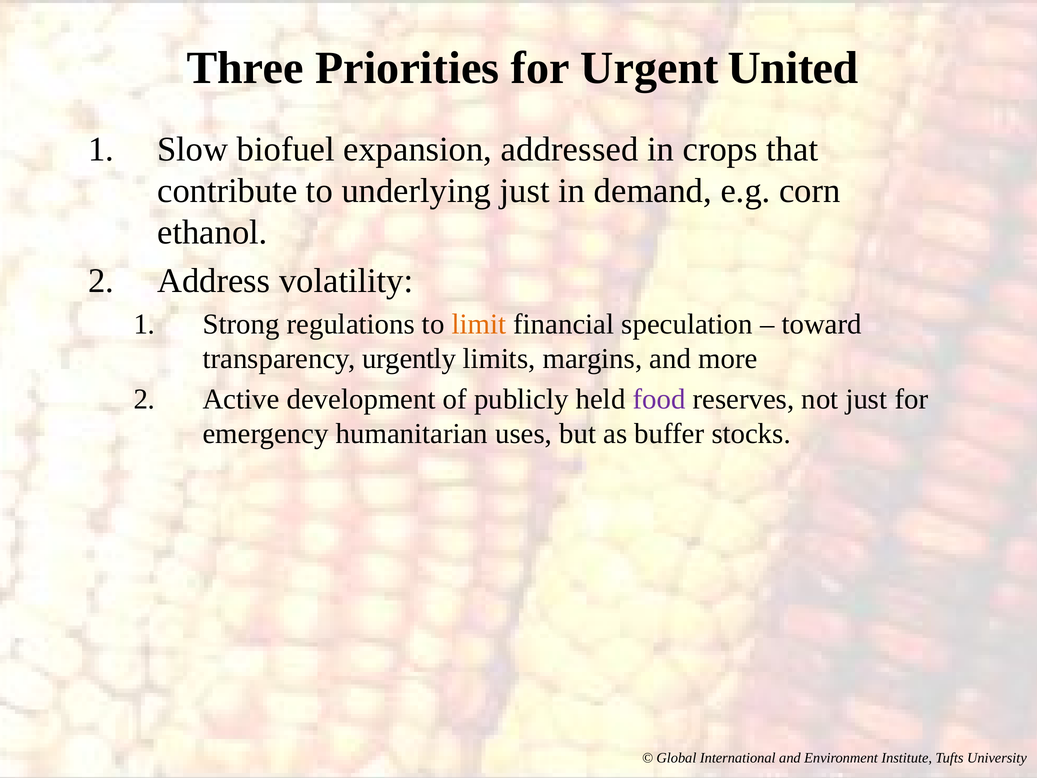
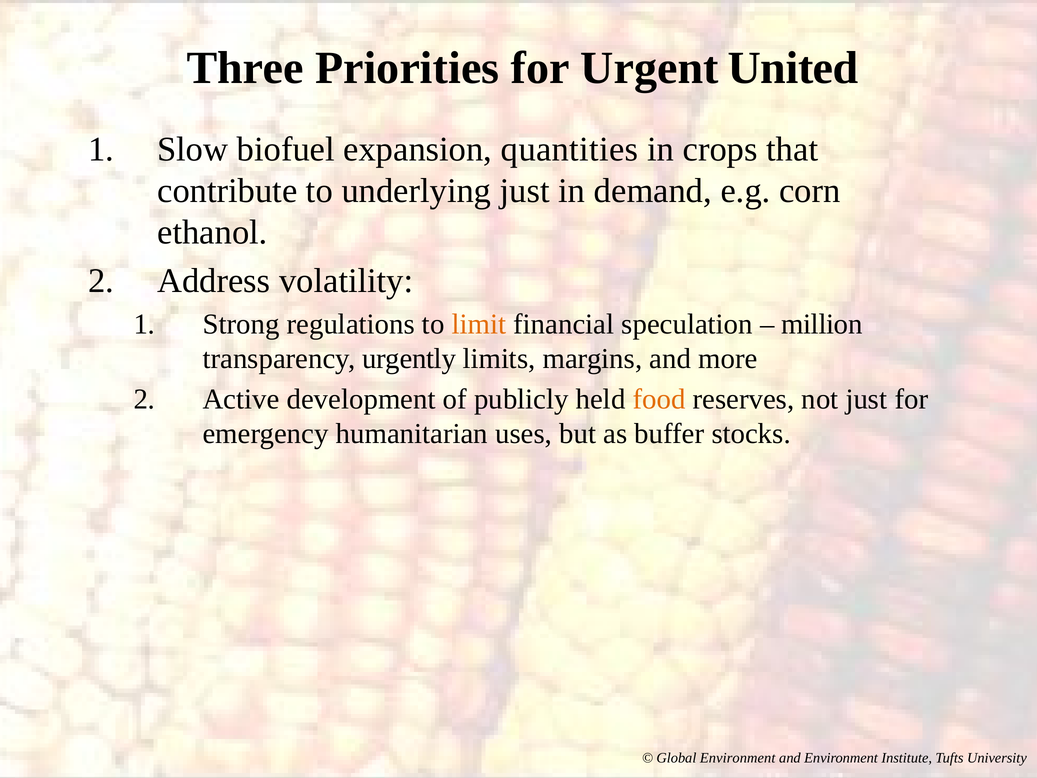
addressed: addressed -> quantities (570, 149)
toward: toward -> million (822, 324)
food colour: purple -> orange (659, 399)
International: International -> Environment (738, 758)
